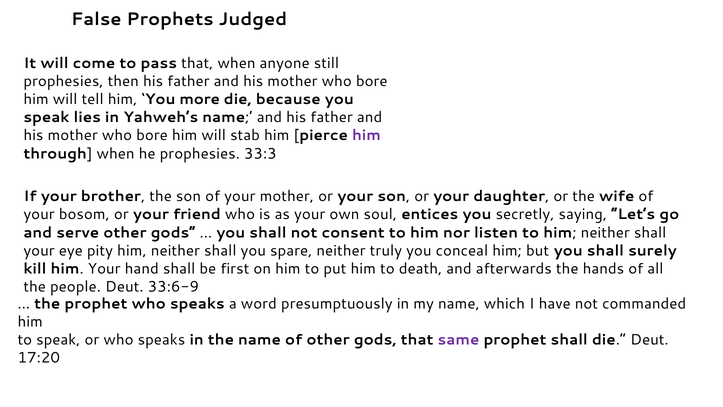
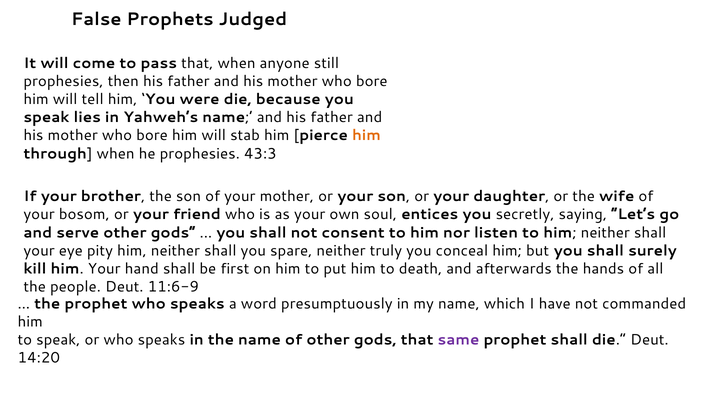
more: more -> were (200, 99)
him colour: purple -> orange (366, 135)
33:3: 33:3 -> 43:3 (260, 153)
33:6-9: 33:6-9 -> 11:6-9 (173, 287)
17:20: 17:20 -> 14:20 (39, 358)
